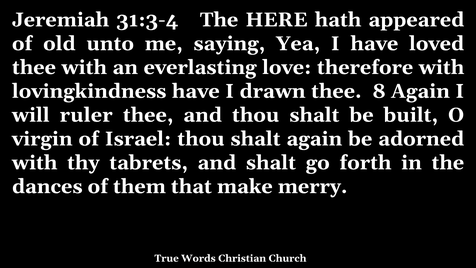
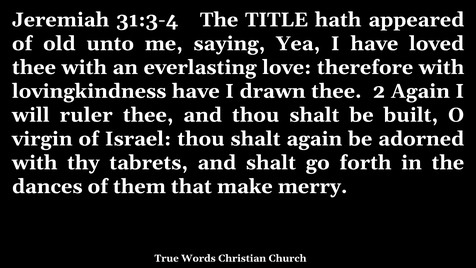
HERE: HERE -> TITLE (277, 20)
8: 8 -> 2 (379, 91)
